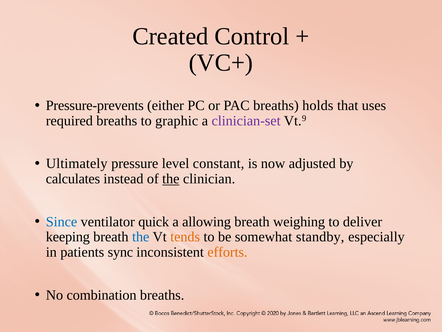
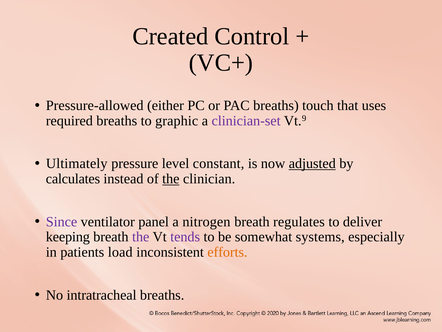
Pressure-prevents: Pressure-prevents -> Pressure-allowed (95, 105)
holds: holds -> touch (318, 105)
adjusted underline: none -> present (312, 163)
Since colour: blue -> purple (62, 221)
quick: quick -> panel (154, 221)
allowing: allowing -> nitrogen (206, 221)
weighing: weighing -> regulates (299, 221)
the colour: blue -> purple (141, 237)
tends colour: orange -> purple (185, 237)
standby: standby -> systems (320, 237)
sync: sync -> load (120, 252)
combination: combination -> intratracheal (102, 295)
